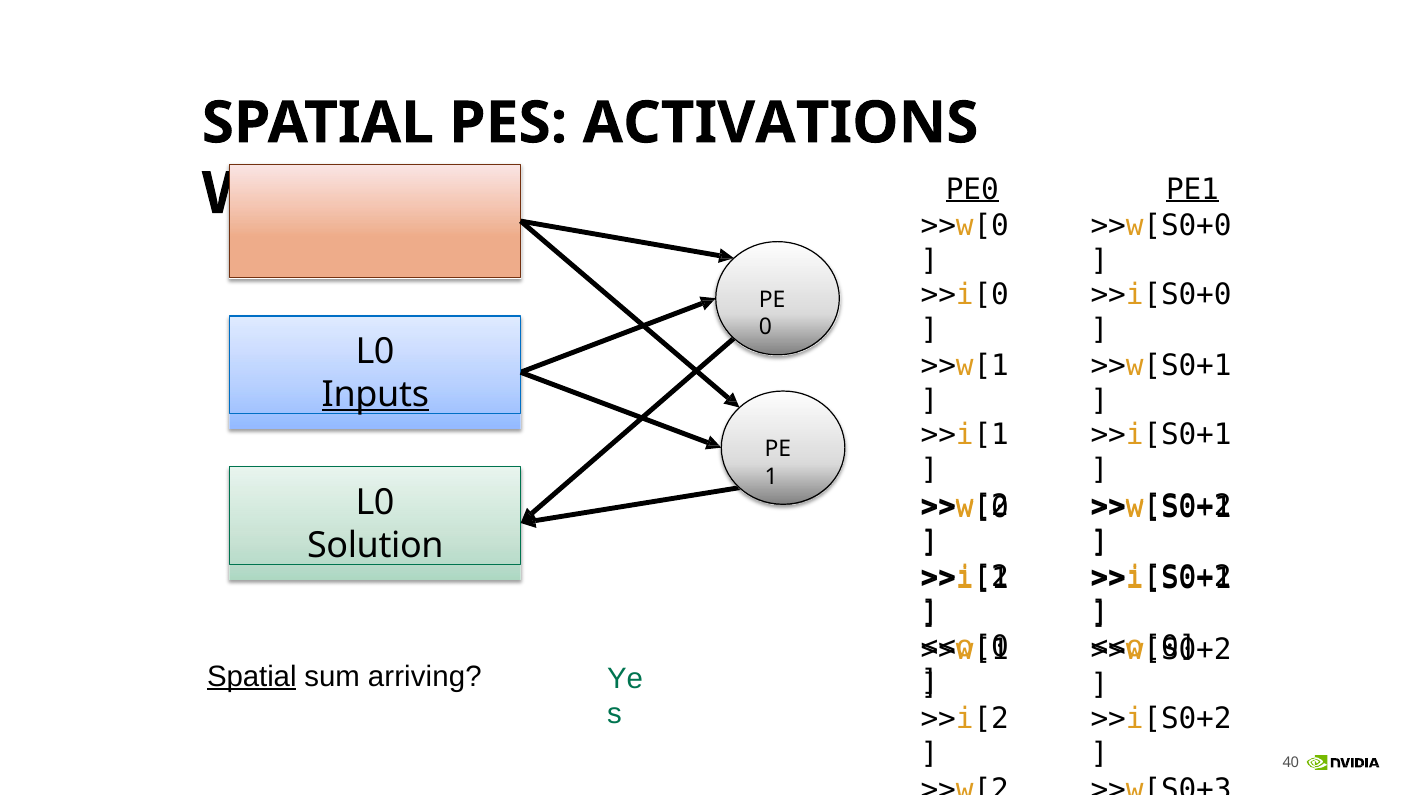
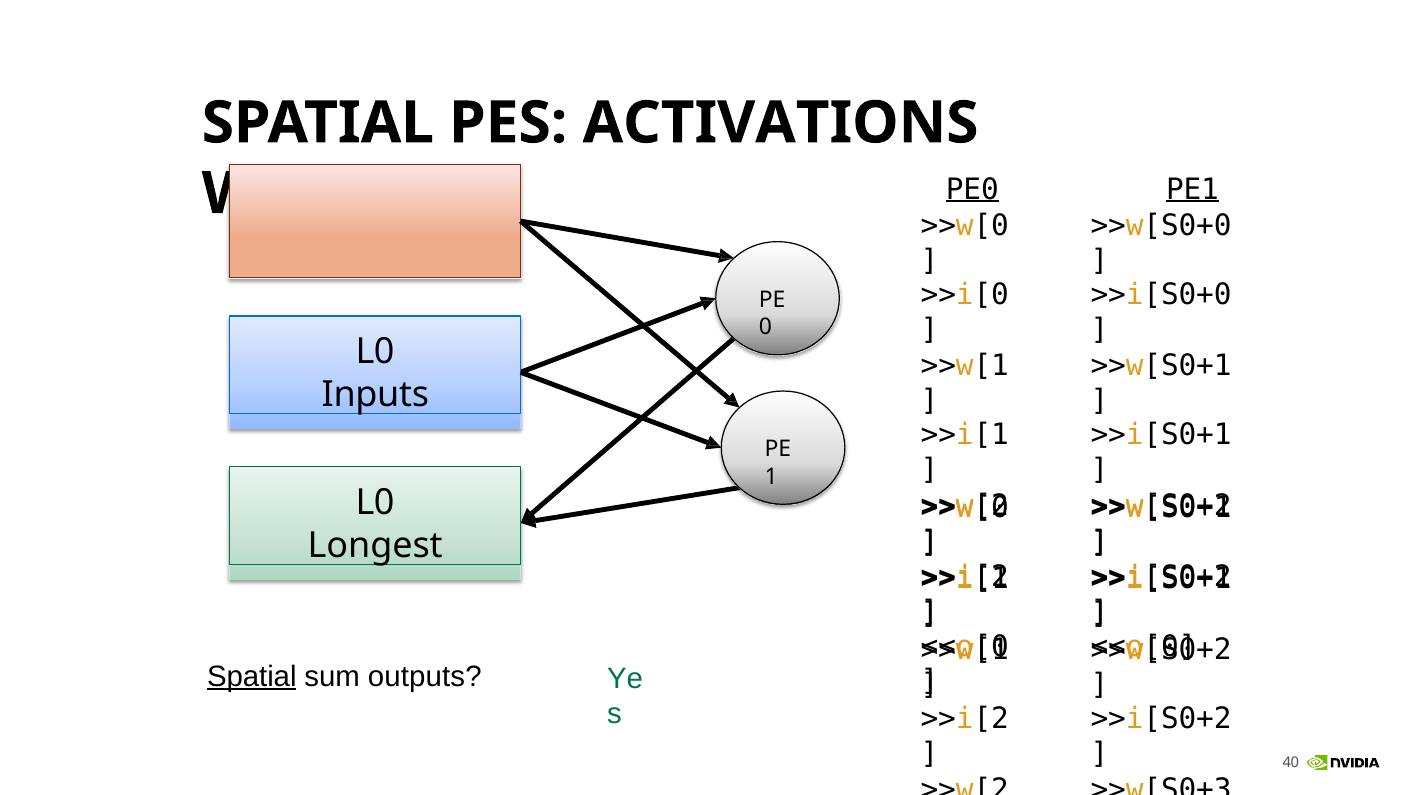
Inputs underline: present -> none (375, 395)
Solution: Solution -> Longest (375, 545)
arriving: arriving -> outputs (425, 676)
